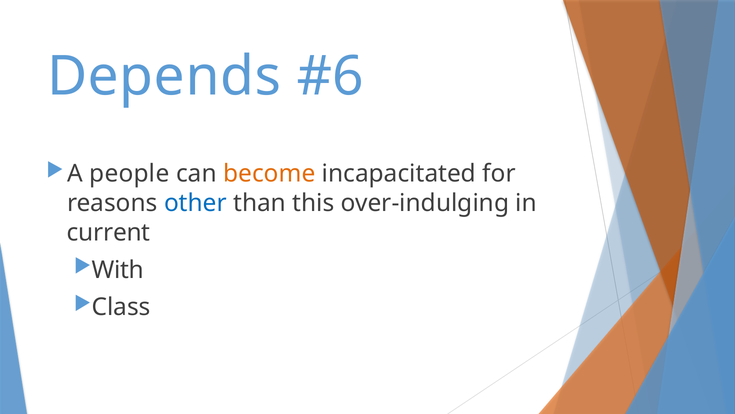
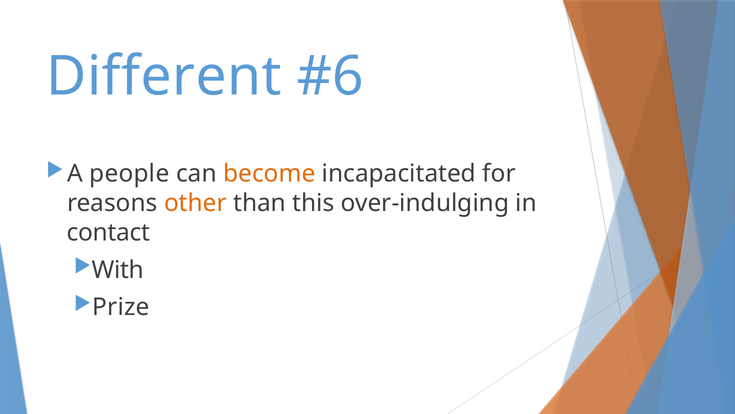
Depends: Depends -> Different (164, 76)
other colour: blue -> orange (195, 203)
current: current -> contact (109, 233)
Class: Class -> Prize (121, 307)
